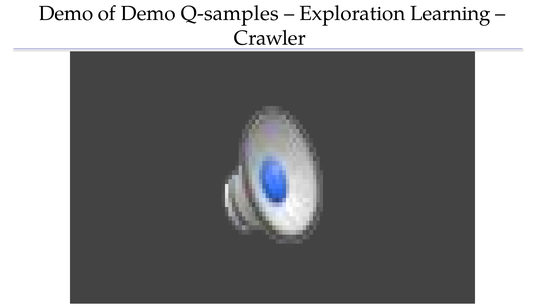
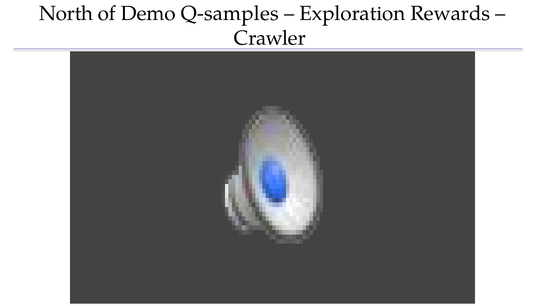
Demo: Demo -> North (66, 14)
Learning: Learning -> Rewards (450, 14)
